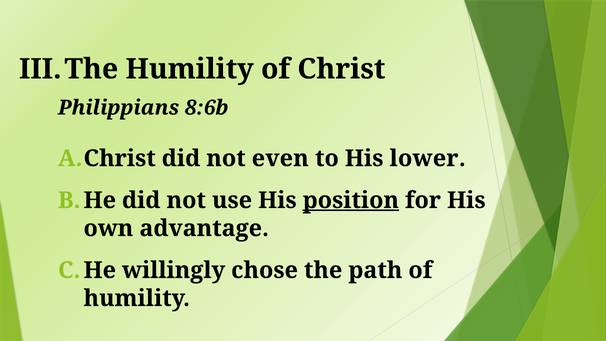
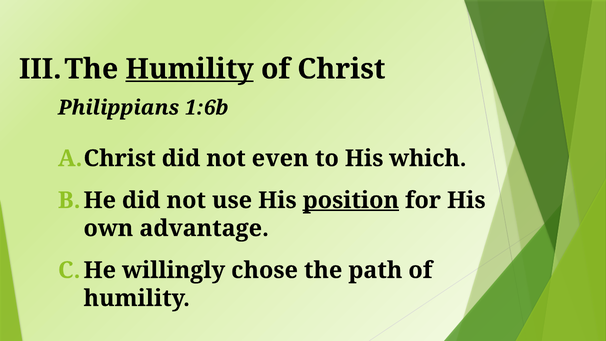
Humility underline: none -> present (190, 69)
8:6b: 8:6b -> 1:6b (207, 108)
lower: lower -> which (428, 158)
